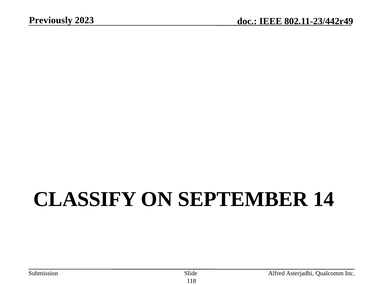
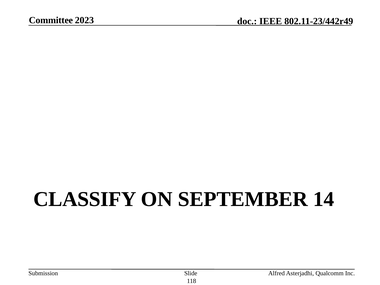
Previously: Previously -> Committee (51, 20)
